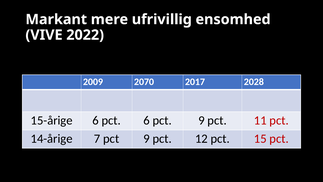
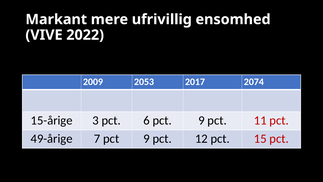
2070: 2070 -> 2053 (144, 82)
2028: 2028 -> 2074 (254, 82)
15-årige 6: 6 -> 3 (96, 120)
14-årige: 14-årige -> 49-årige (52, 139)
